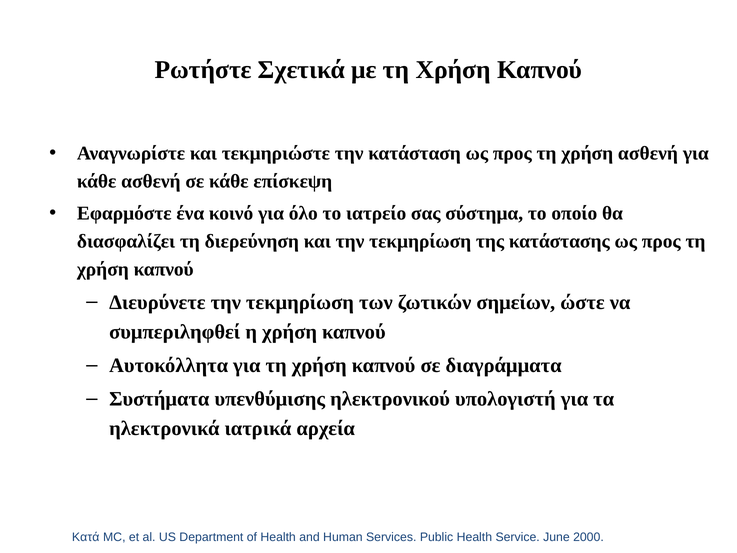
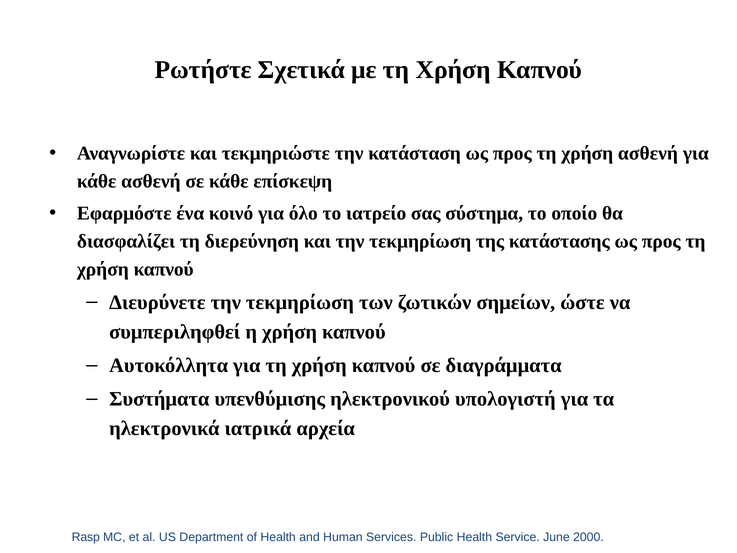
Κατά: Κατά -> Rasp (86, 537)
